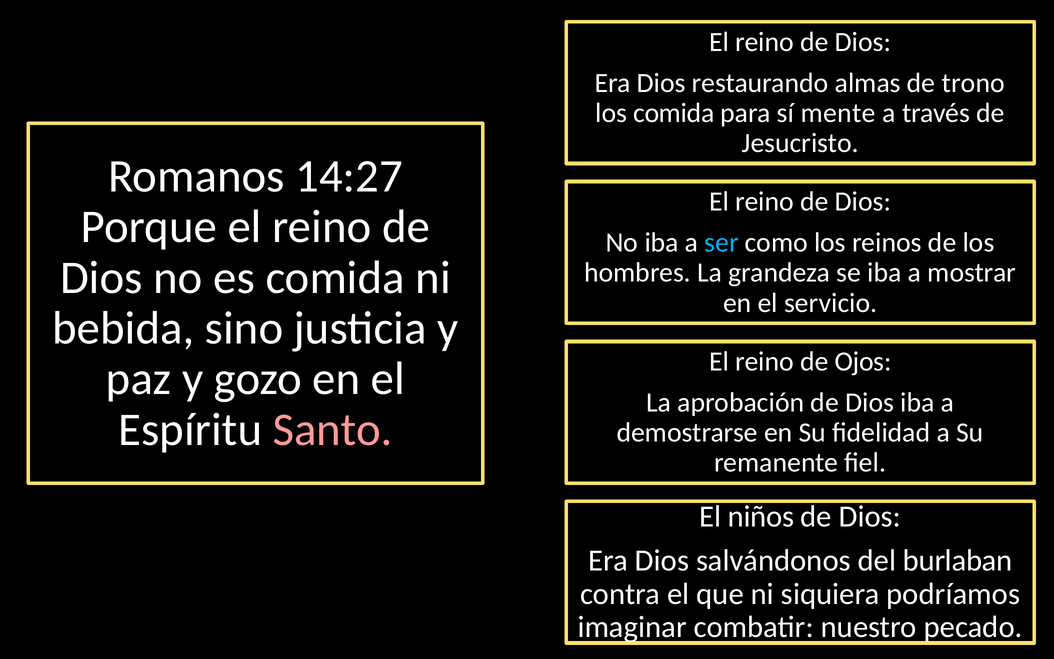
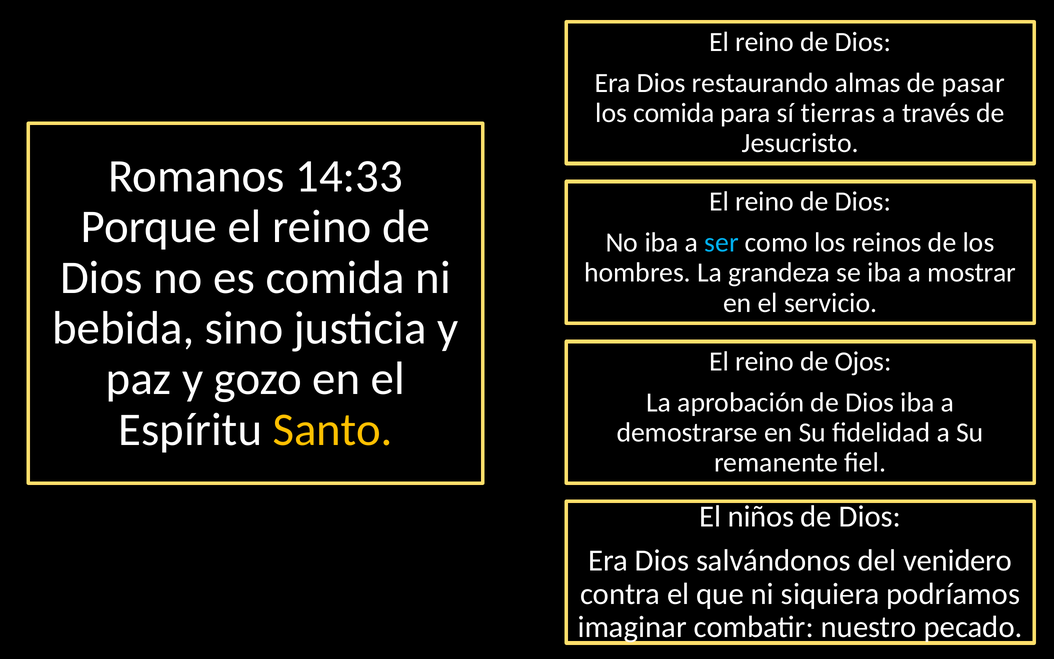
trono: trono -> pasar (973, 83)
mente: mente -> tierras (838, 113)
14:27: 14:27 -> 14:33 (349, 176)
Santo colour: pink -> yellow (333, 429)
burlaban: burlaban -> venidero (958, 561)
